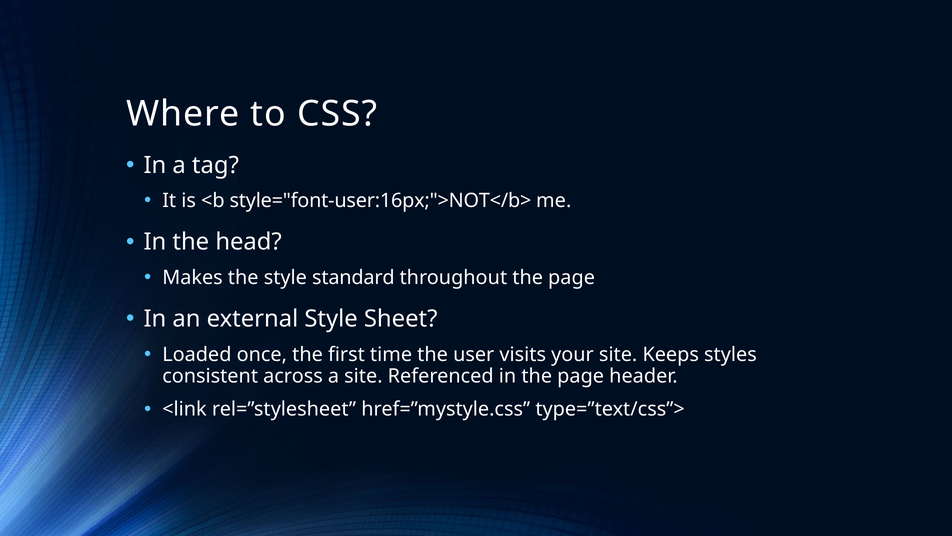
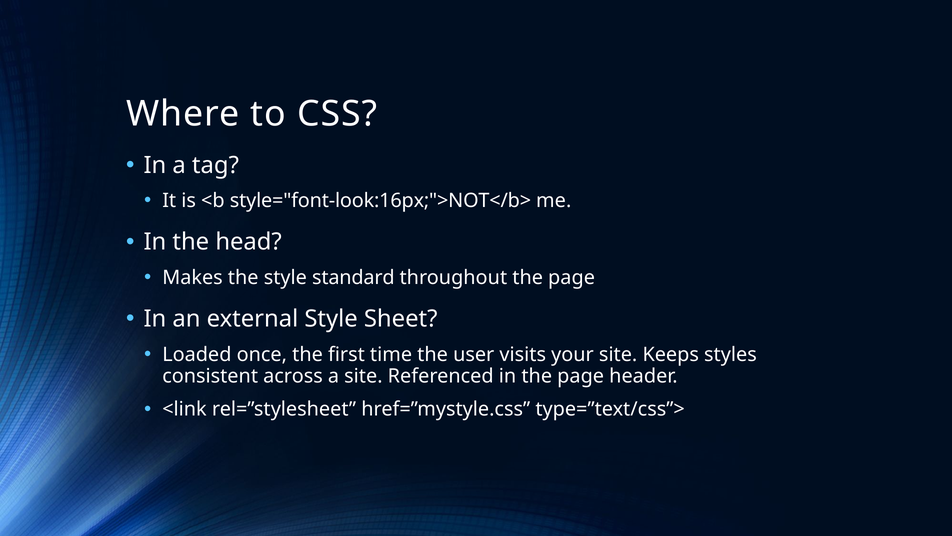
style="font-user:16px;">NOT</b>: style="font-user:16px;">NOT</b> -> style="font-look:16px;">NOT</b> (380, 201)
